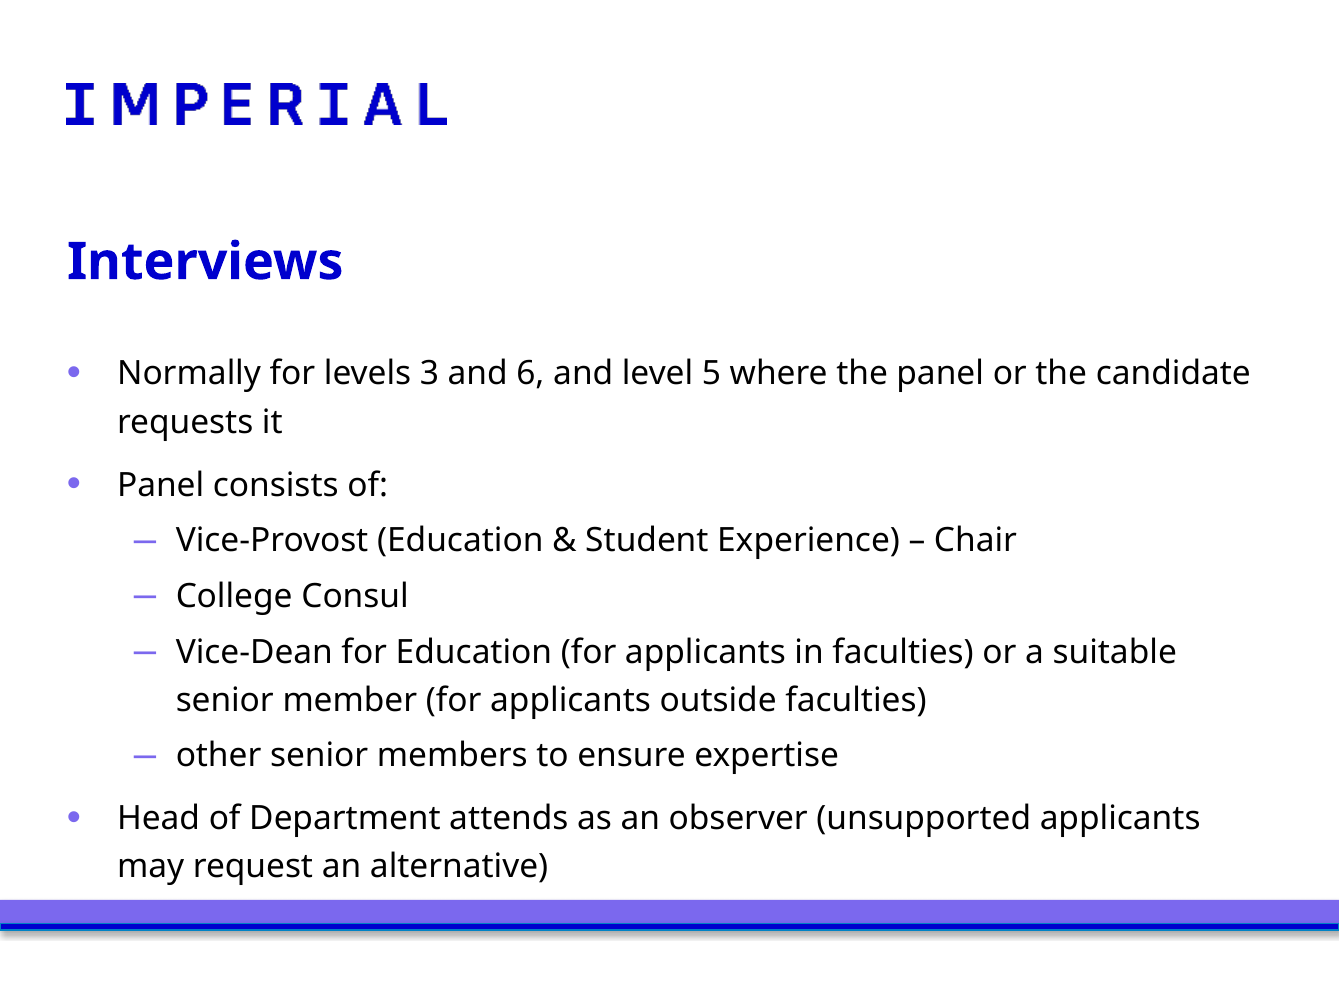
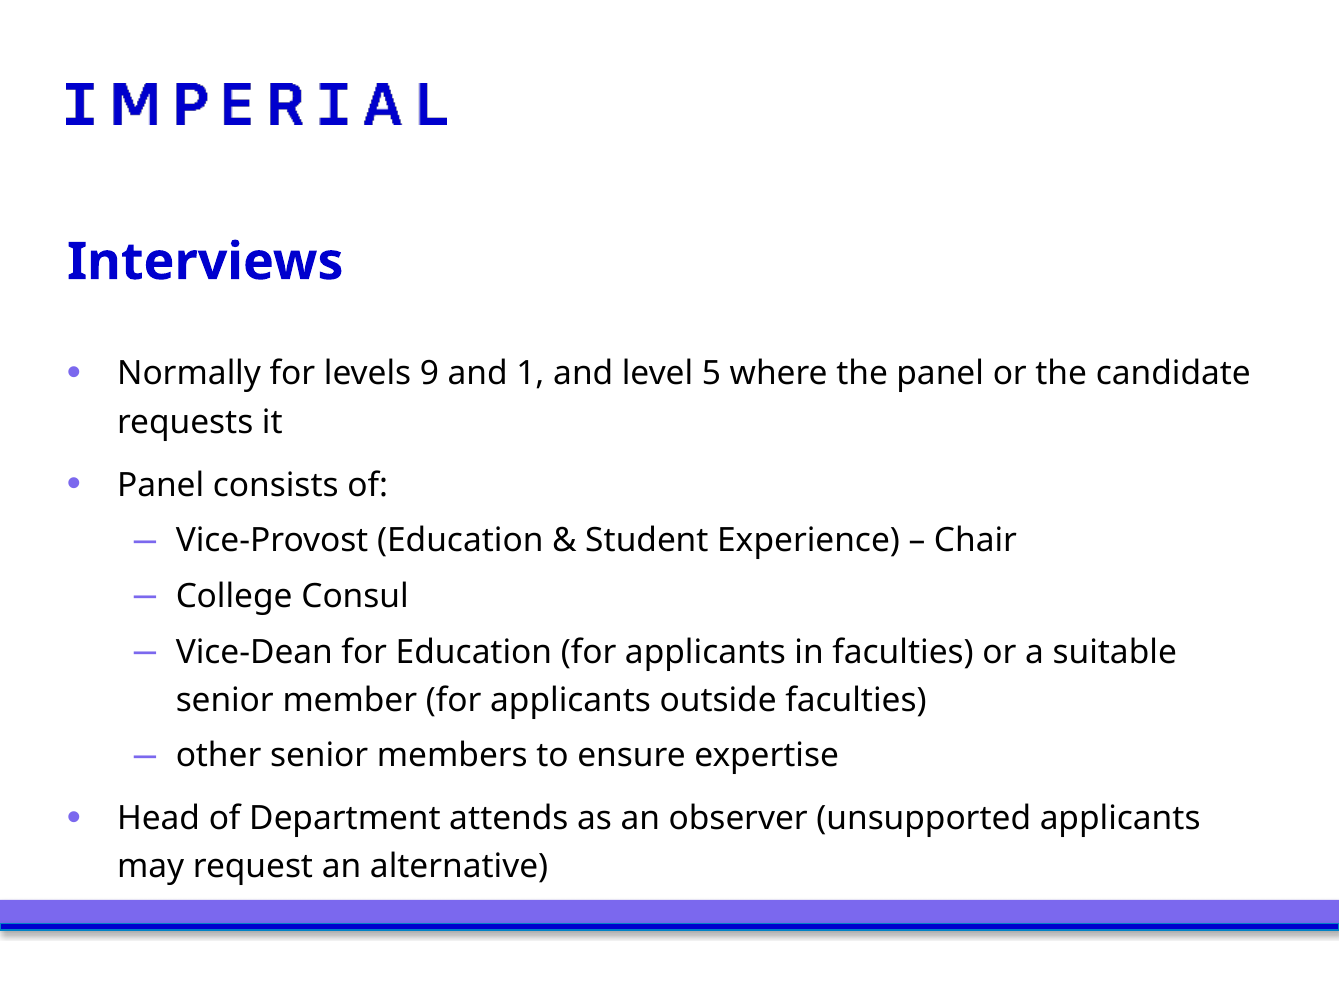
3: 3 -> 9 (429, 374)
6: 6 -> 1 (530, 374)
